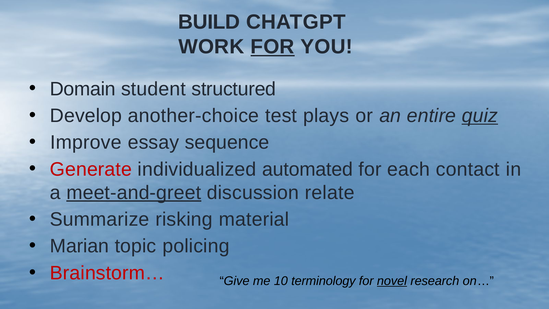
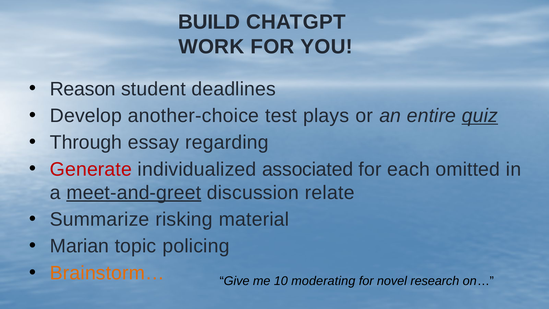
FOR underline: present -> none (273, 47)
Domain: Domain -> Reason (83, 89)
structured: structured -> deadlines (234, 89)
Improve: Improve -> Through (86, 142)
sequence: sequence -> regarding (227, 142)
automated: automated -> associated (308, 169)
contact: contact -> omitted (468, 169)
Brainstorm… colour: red -> orange (107, 273)
terminology: terminology -> moderating (323, 281)
novel underline: present -> none (392, 281)
